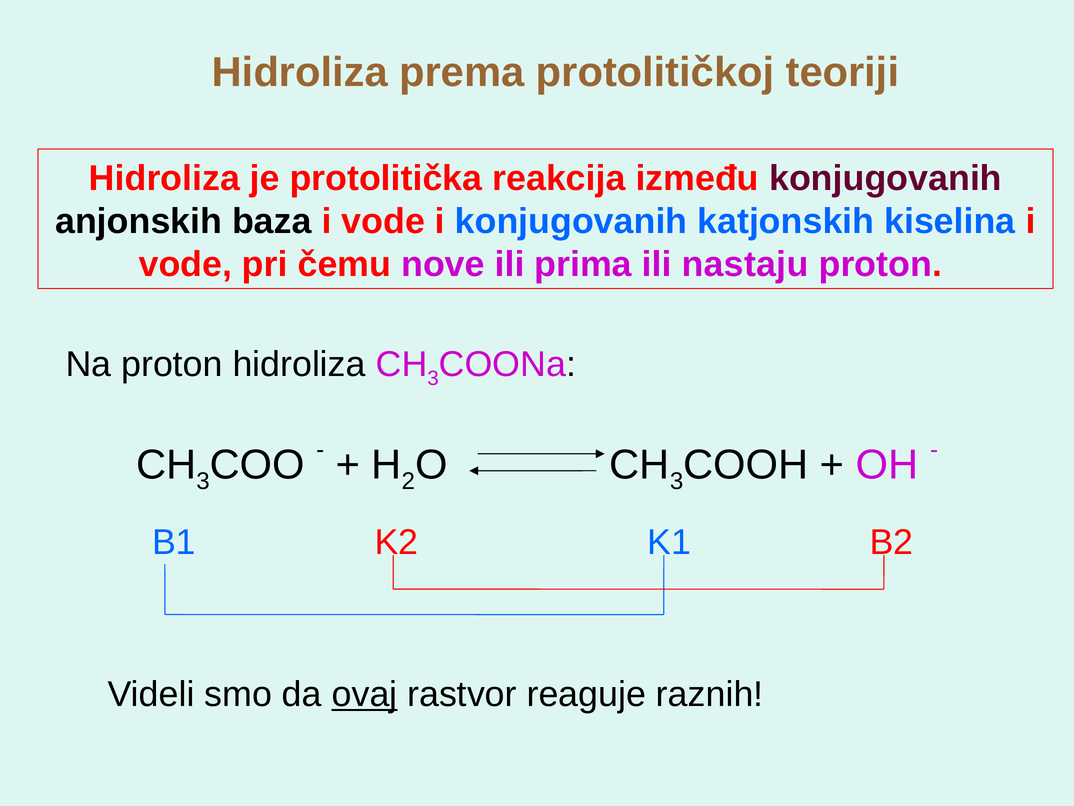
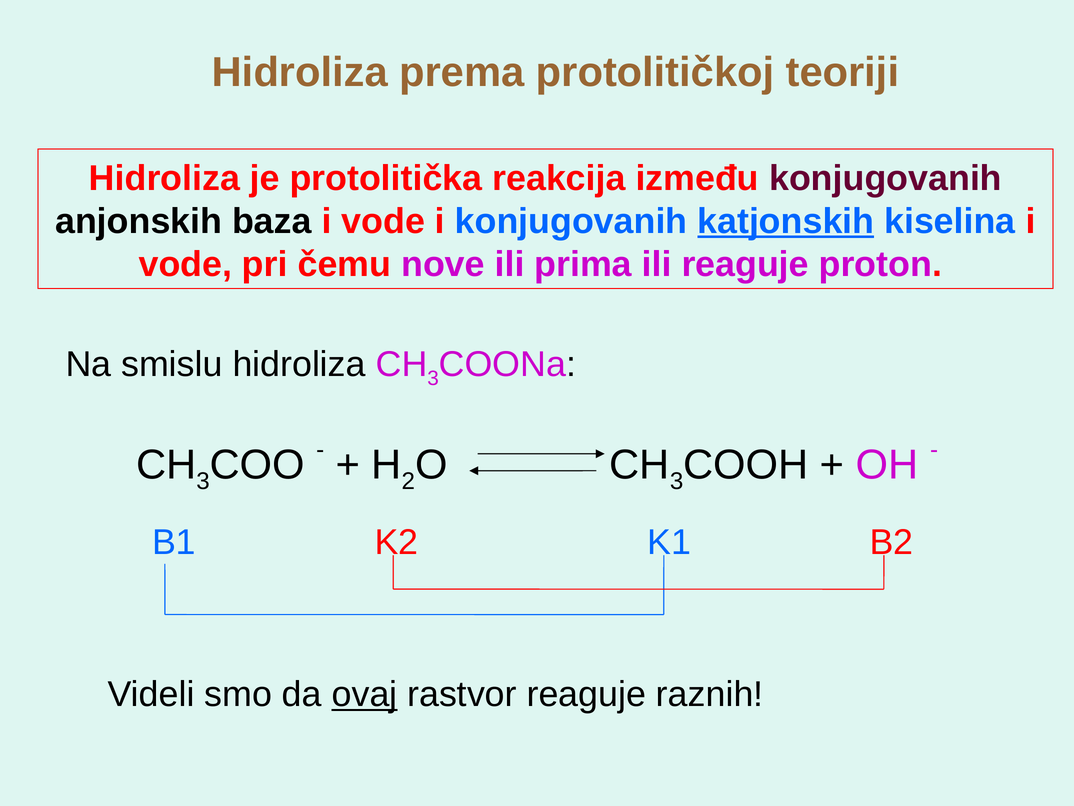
katjonskih underline: none -> present (786, 221)
ili nastaju: nastaju -> reaguje (745, 264)
Na proton: proton -> smislu (172, 364)
